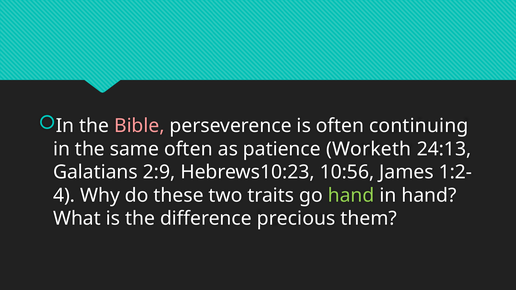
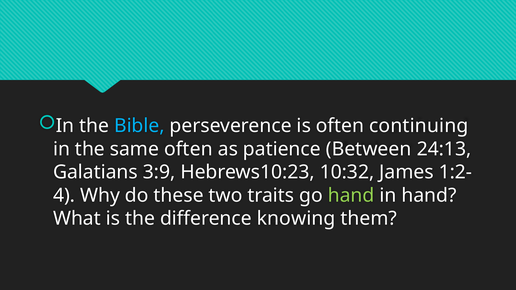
Bible colour: pink -> light blue (139, 126)
Worketh: Worketh -> Between (369, 149)
2:9: 2:9 -> 3:9 (159, 172)
10:56: 10:56 -> 10:32 (347, 172)
precious: precious -> knowing (296, 219)
